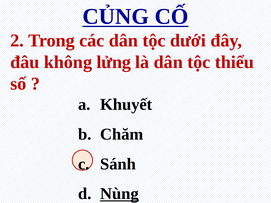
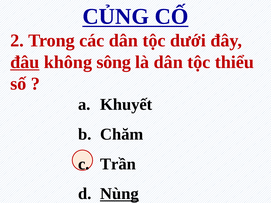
đâu underline: none -> present (25, 62)
lửng: lửng -> sông (114, 62)
Sánh: Sánh -> Trần (118, 164)
